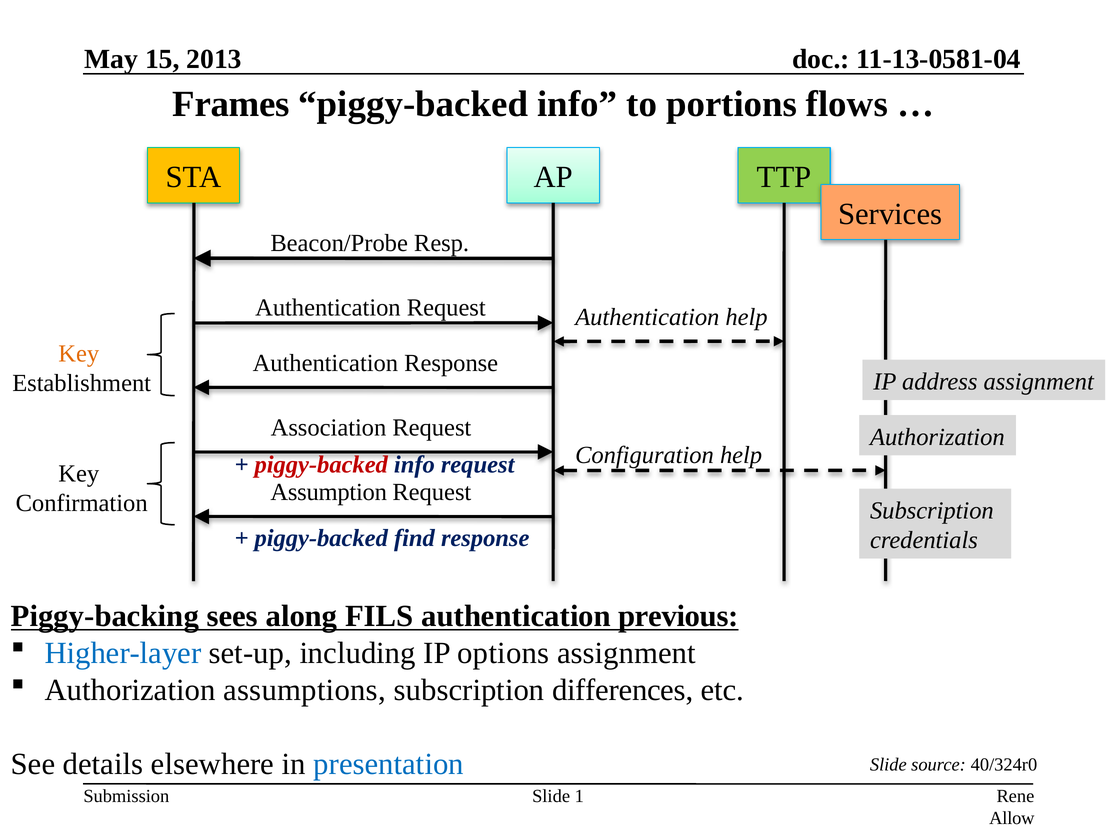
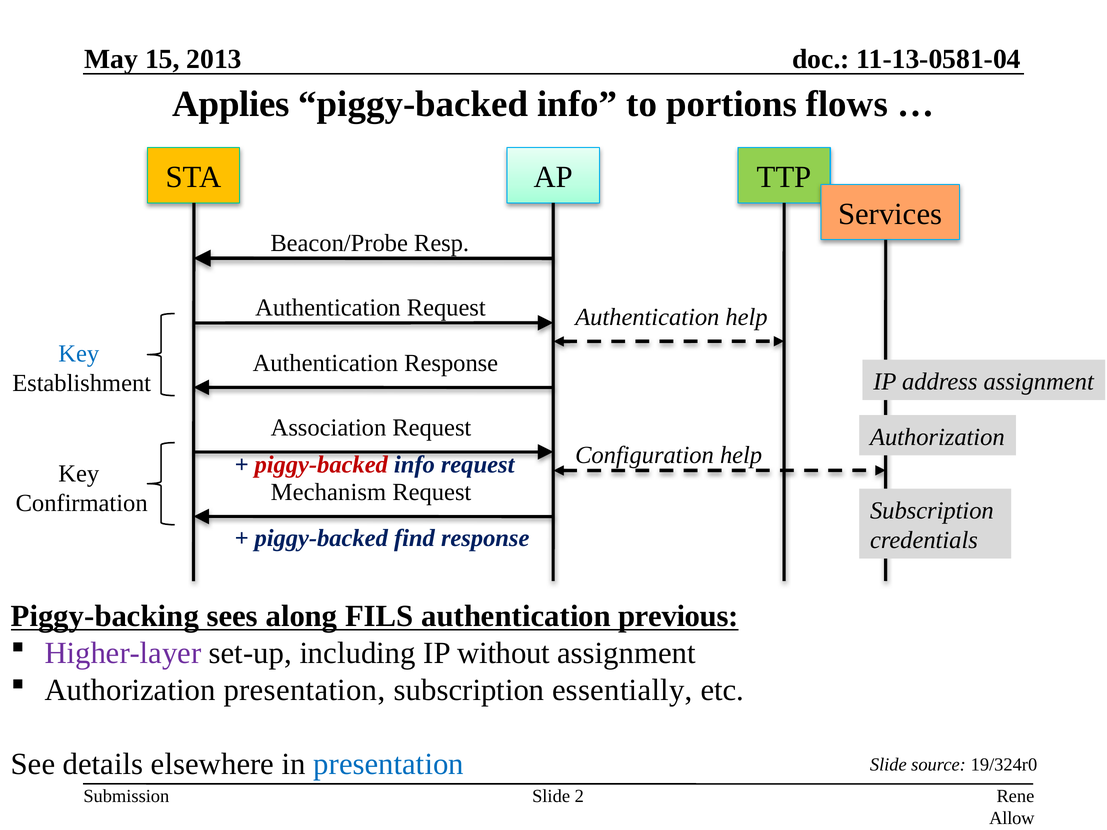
Frames: Frames -> Applies (231, 104)
Key colour: orange -> blue (79, 354)
Assumption: Assumption -> Mechanism (328, 492)
Higher-layer colour: blue -> purple (123, 653)
options: options -> without (504, 653)
Authorization assumptions: assumptions -> presentation (305, 690)
differences: differences -> essentially (622, 690)
40/324r0: 40/324r0 -> 19/324r0 (1004, 765)
1: 1 -> 2 (579, 796)
